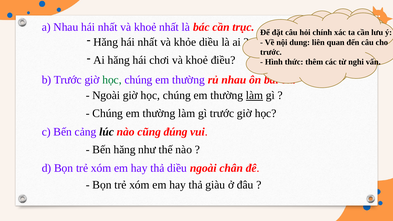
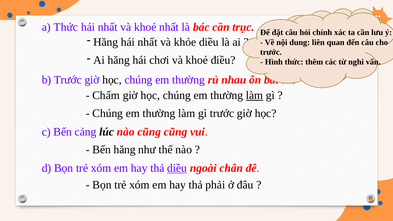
a Nhau: Nhau -> Thức (66, 27)
học colour: green -> black (112, 80)
Ngoài: Ngoài -> Chấm (106, 95)
cũng đúng: đúng -> cũng (175, 132)
diều underline: none -> present (177, 168)
giàu: giàu -> phải (215, 185)
